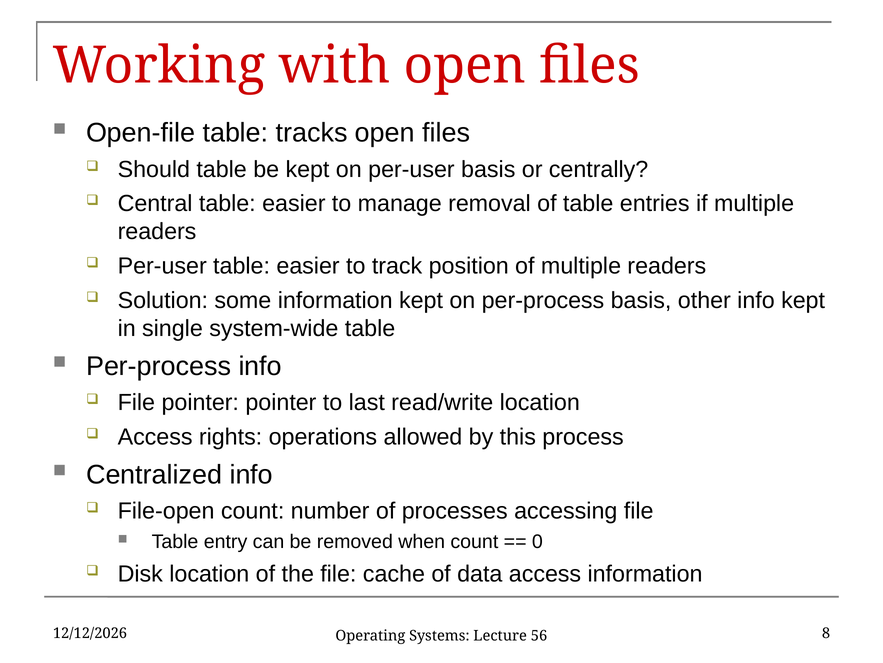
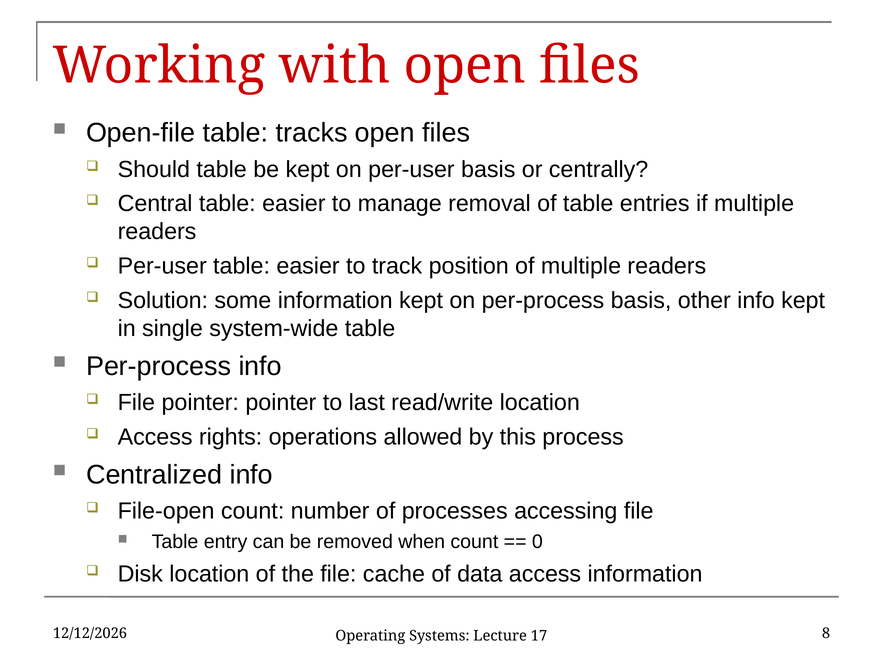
56: 56 -> 17 (539, 635)
